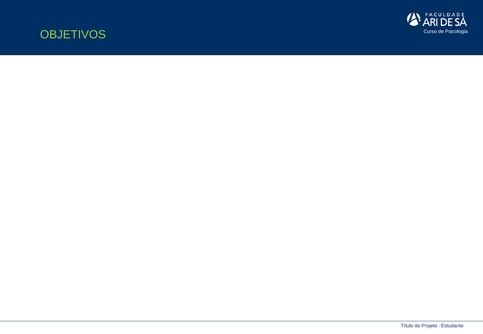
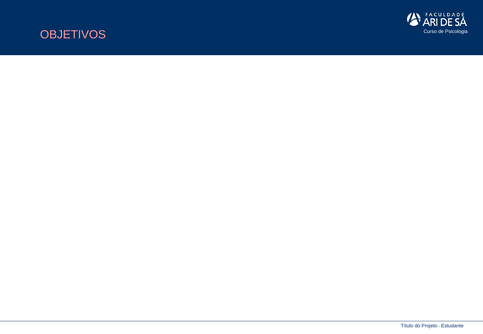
OBJETIVOS colour: light green -> pink (73, 35)
